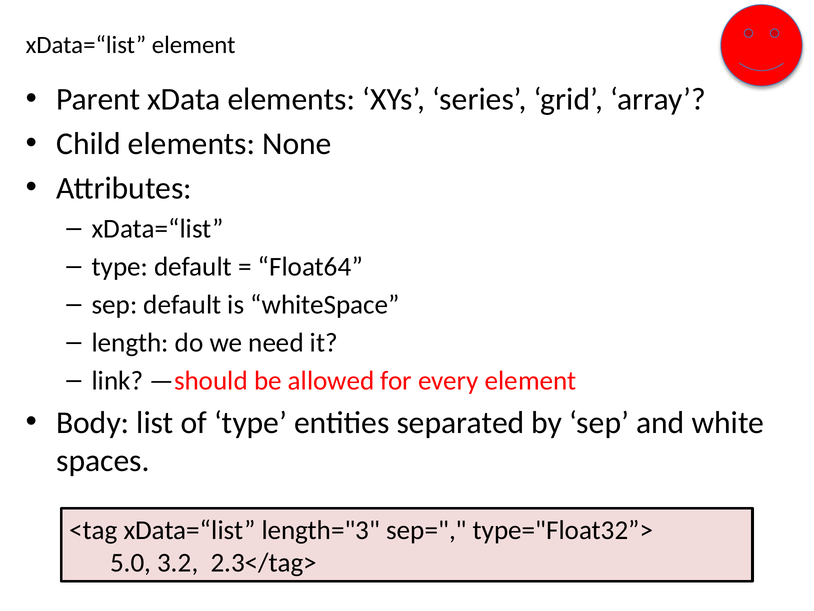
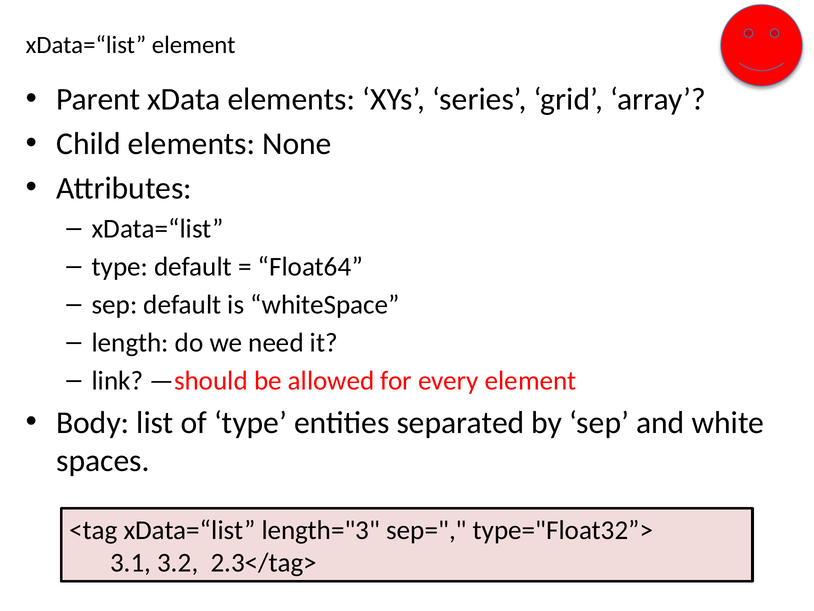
5.0: 5.0 -> 3.1 (131, 562)
